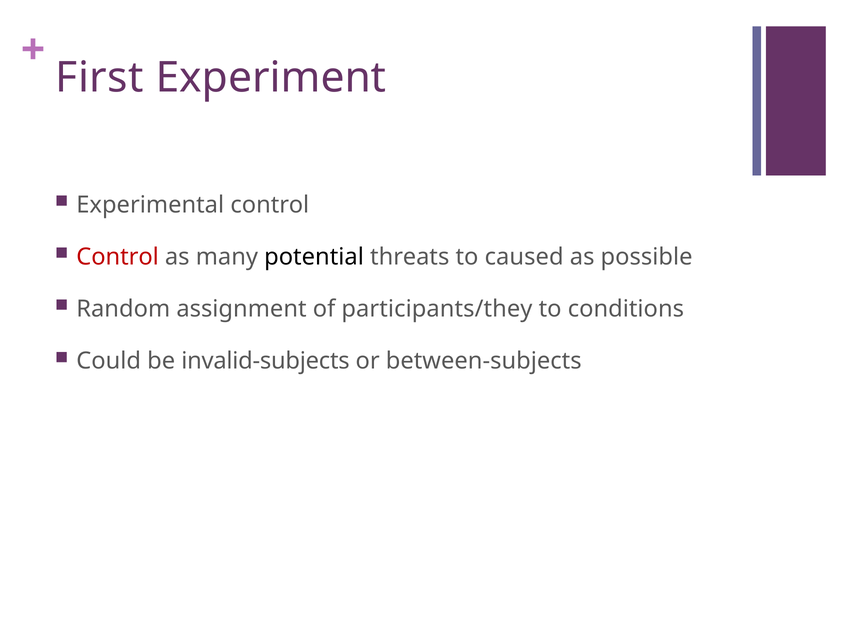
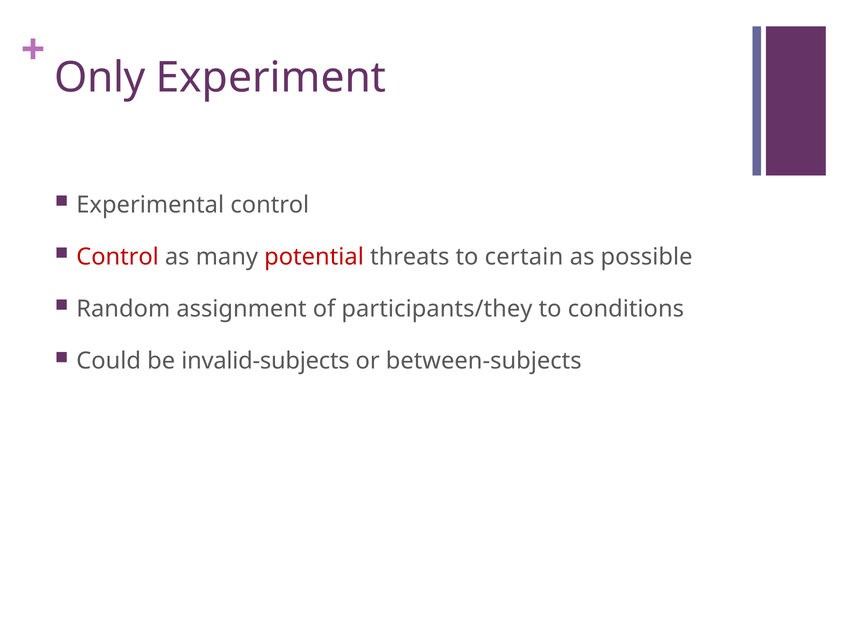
First: First -> Only (100, 78)
potential colour: black -> red (314, 257)
caused: caused -> certain (524, 257)
